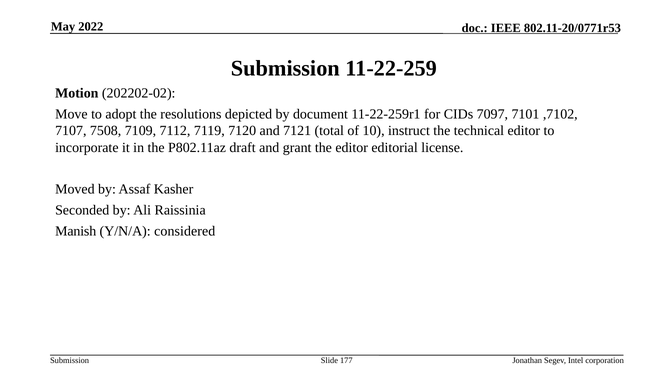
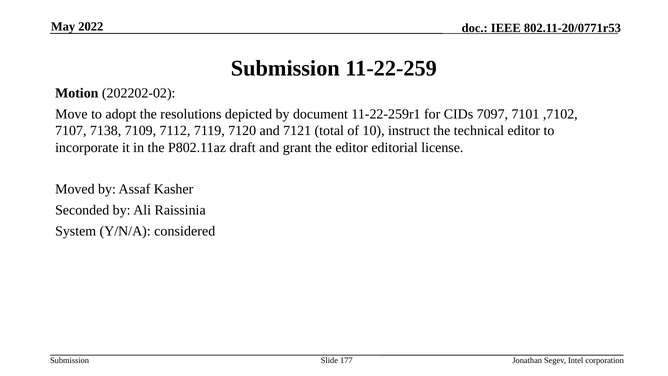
7508: 7508 -> 7138 (106, 131)
Manish: Manish -> System (76, 231)
